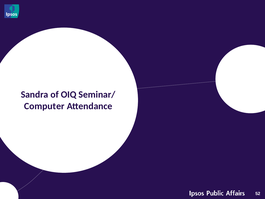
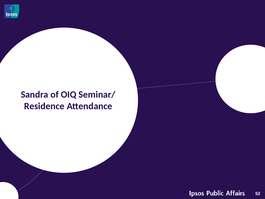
Computer: Computer -> Residence (44, 106)
